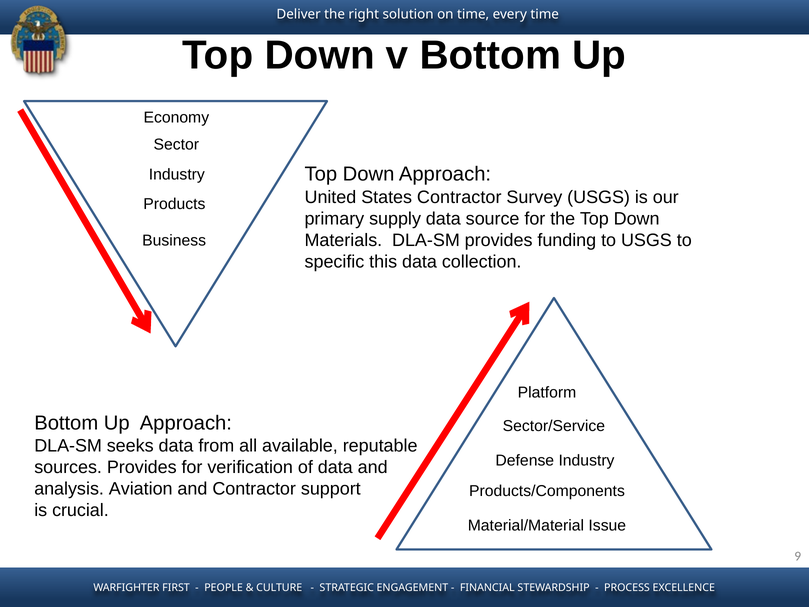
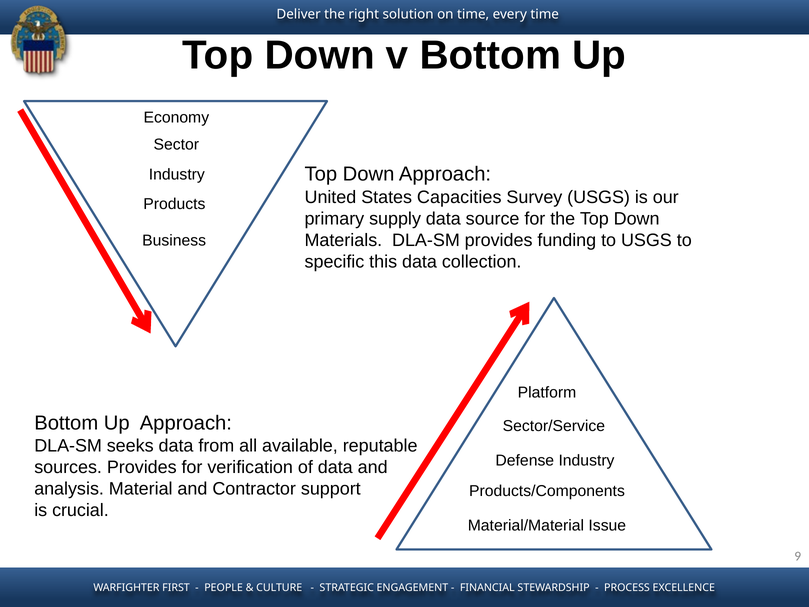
States Contractor: Contractor -> Capacities (459, 197)
Aviation: Aviation -> Material (141, 489)
